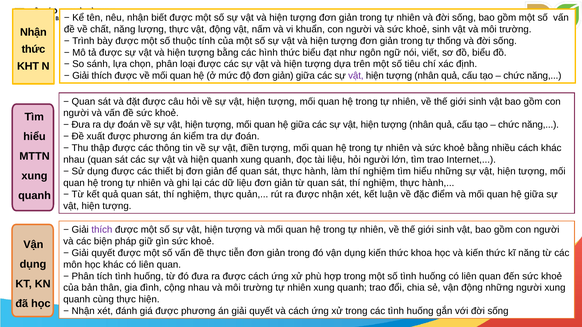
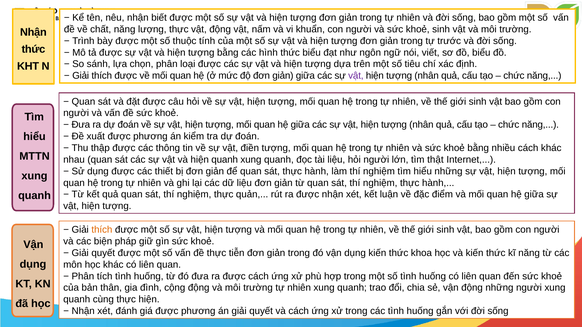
thống: thống -> trước (449, 41)
tìm trao: trao -> thật (435, 160)
thích colour: purple -> orange (102, 230)
cộng nhau: nhau -> động (199, 288)
